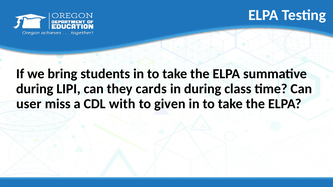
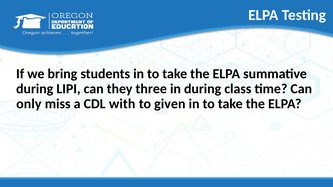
cards: cards -> three (151, 89)
user: user -> only (29, 104)
